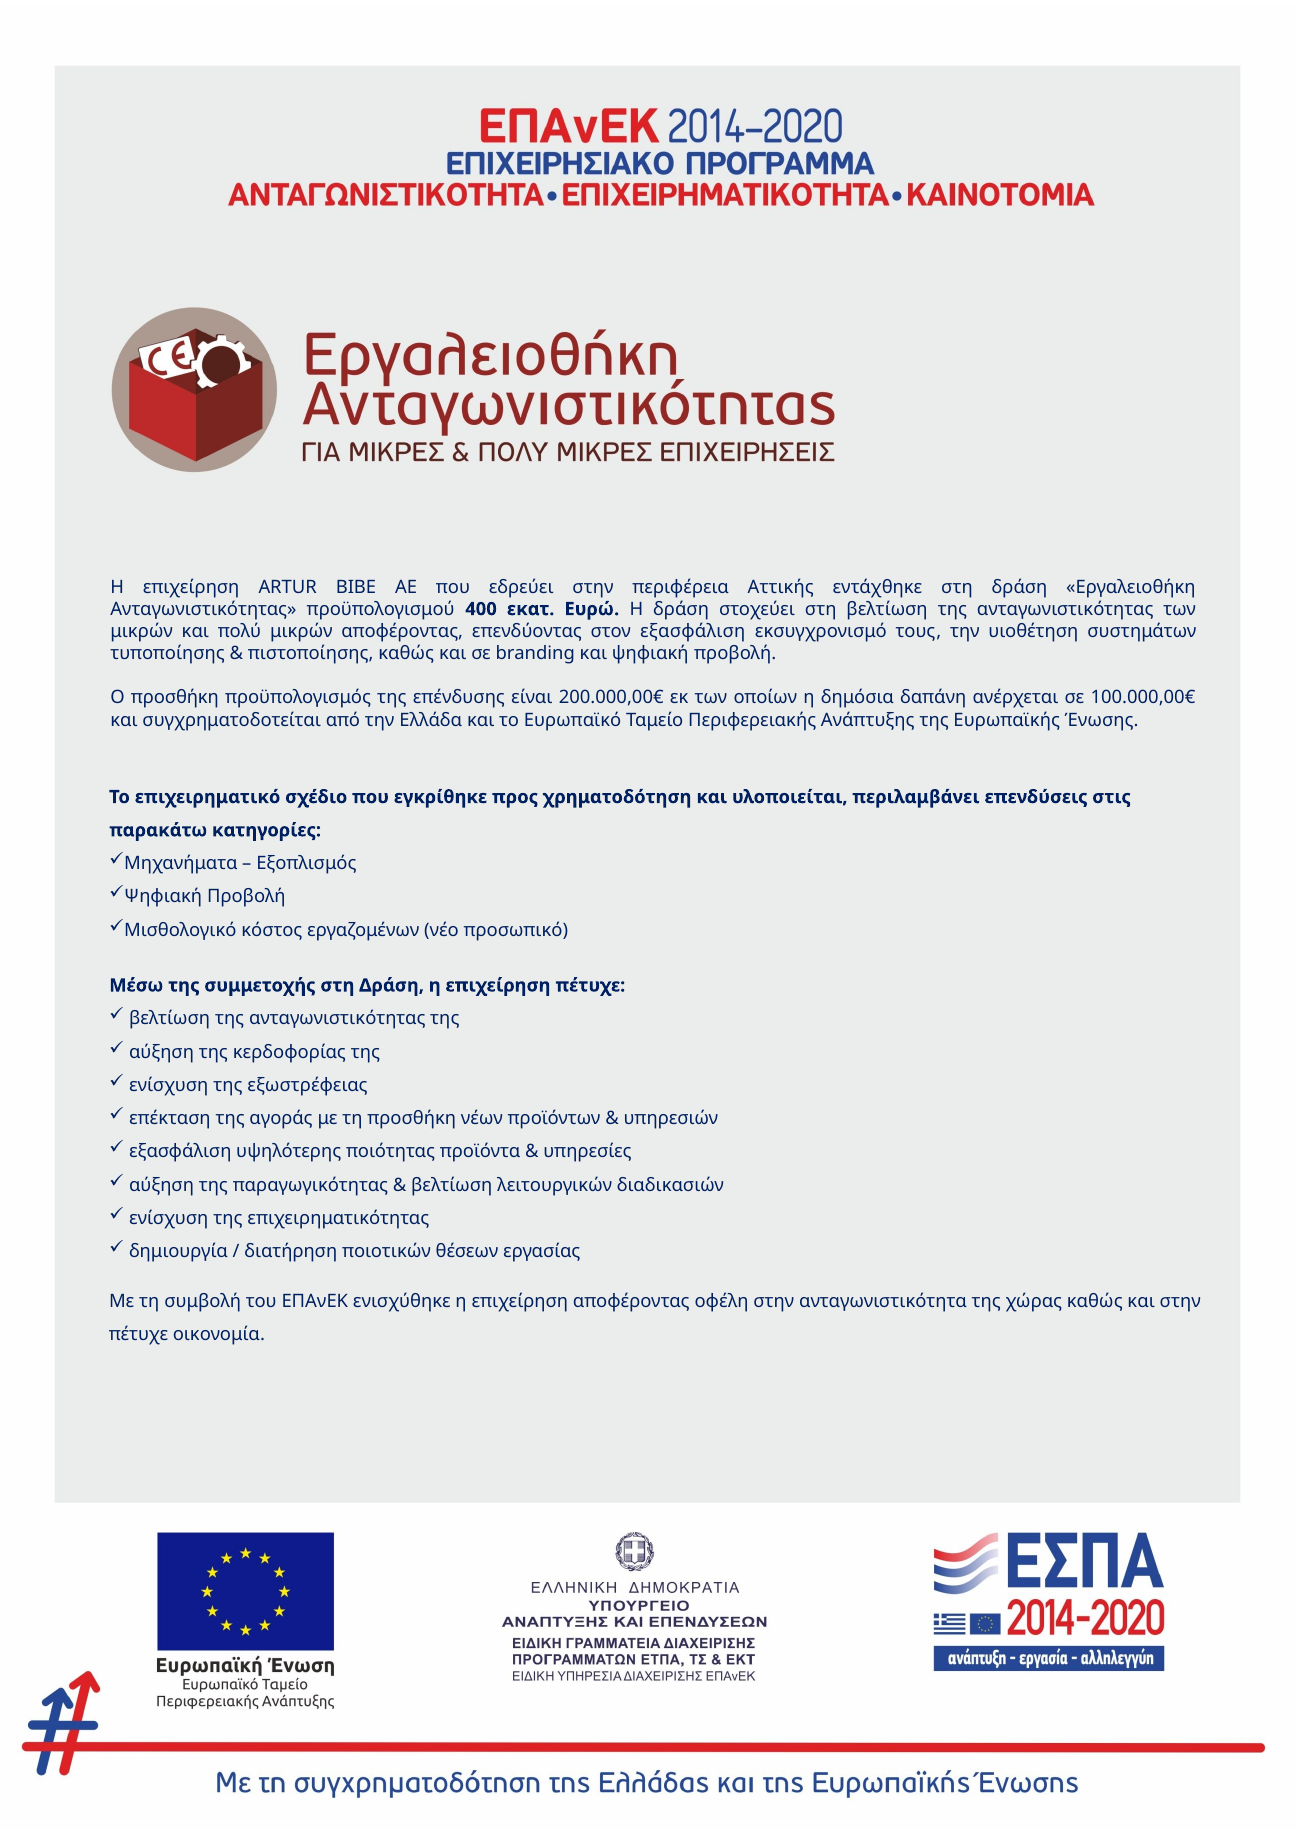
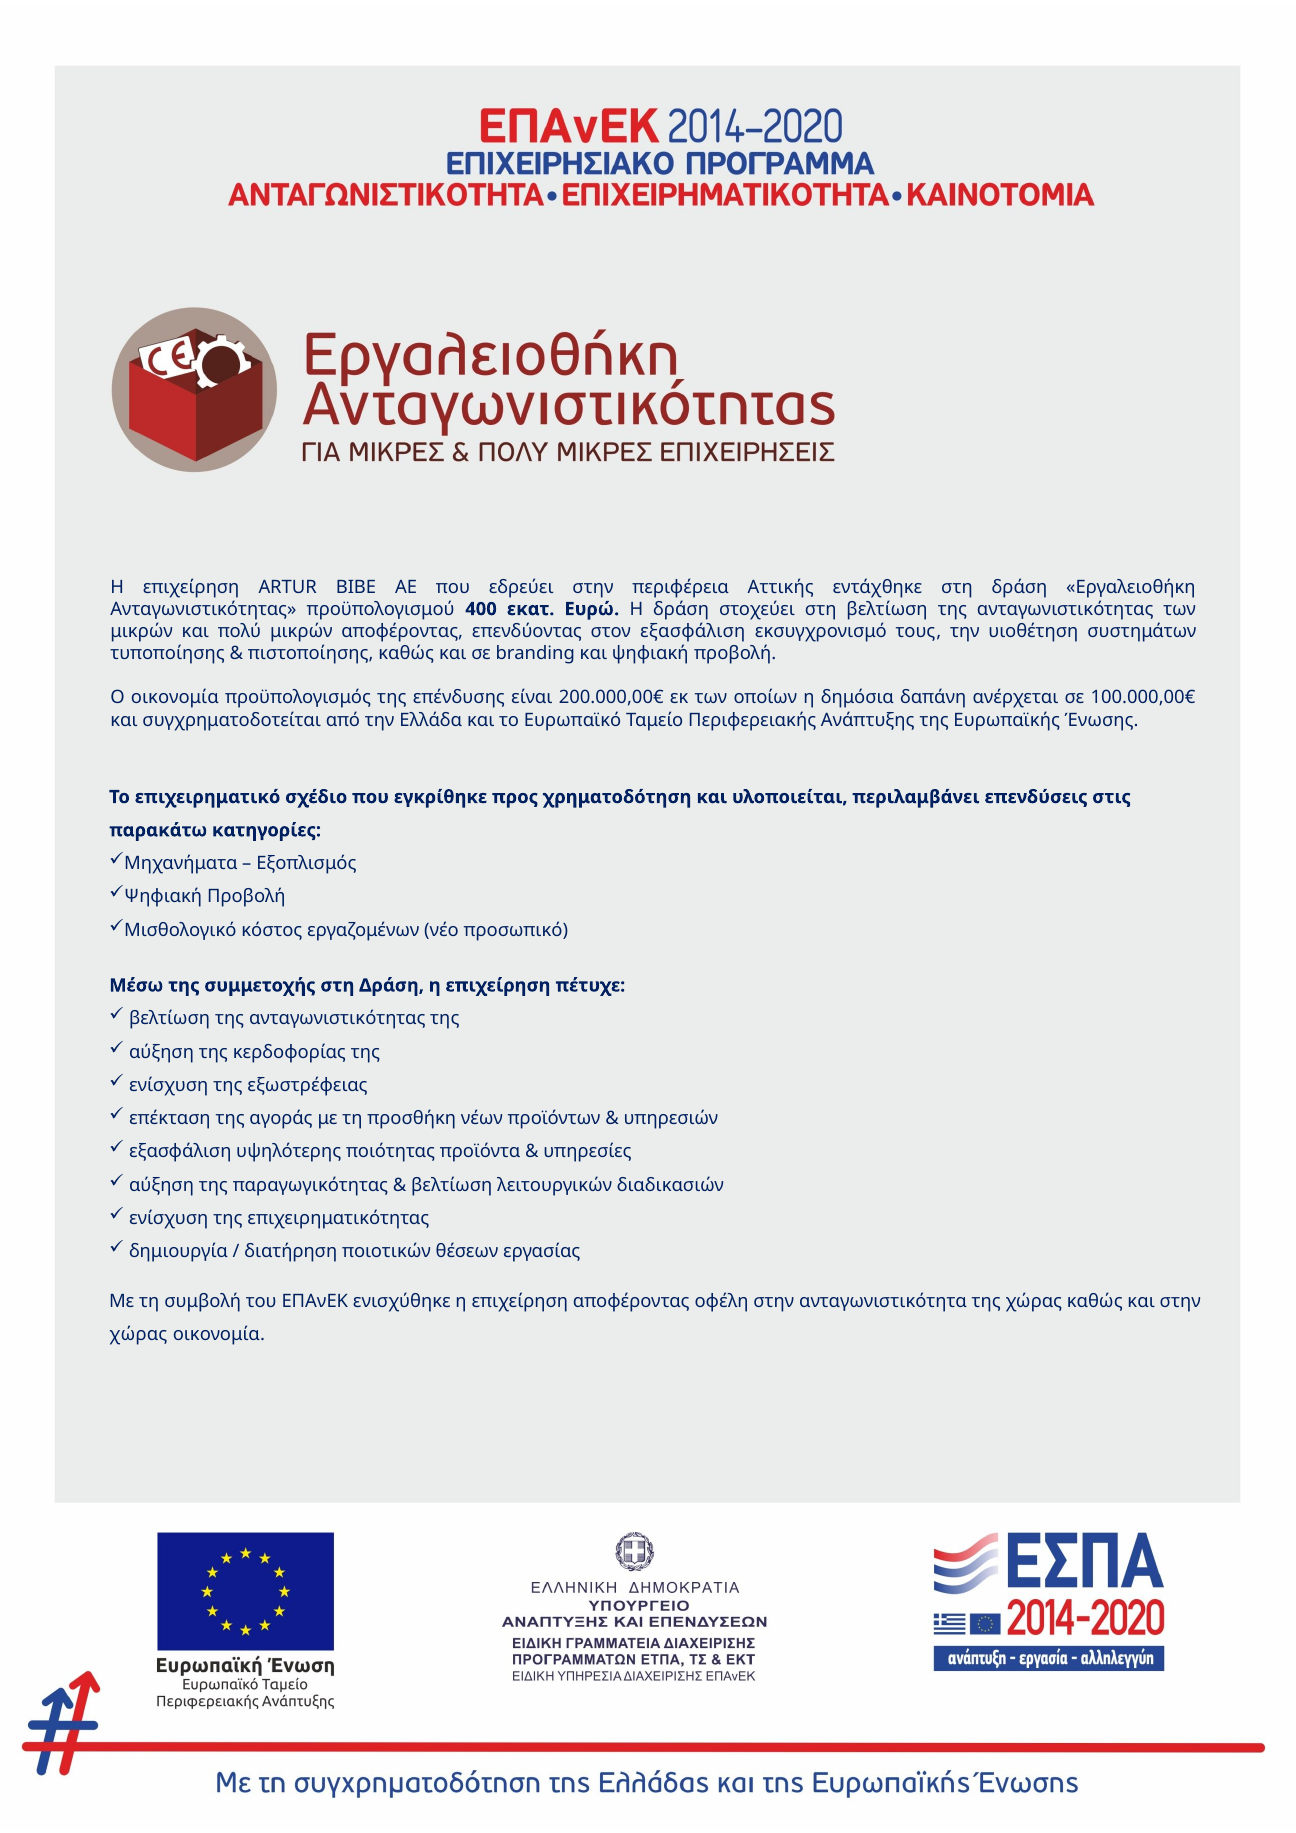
Ο προσθήκη: προσθήκη -> οικονομία (175, 698)
πέτυχε: πέτυχε -> χώρας (138, 1334)
